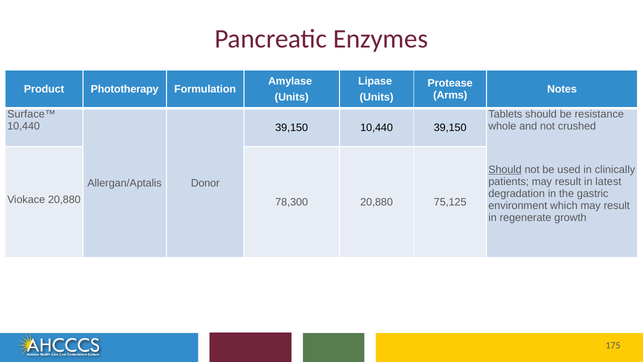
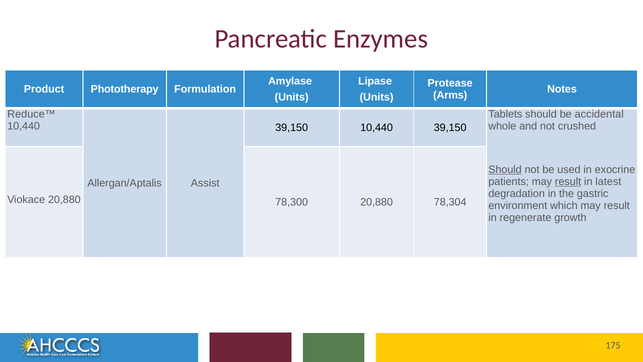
Surface™: Surface™ -> Reduce™ (31, 114)
resistance: resistance -> accidental (599, 114)
clinically: clinically -> exocrine (615, 169)
result underline: none -> present (568, 181)
Donor: Donor -> Assist (205, 183)
75,125: 75,125 -> 78,304 (450, 202)
